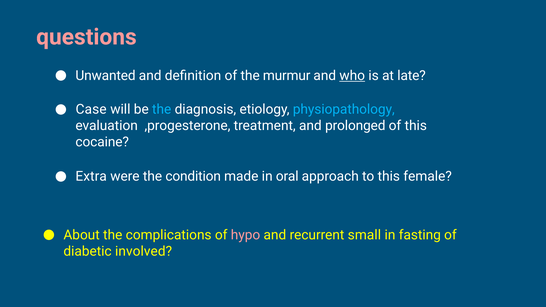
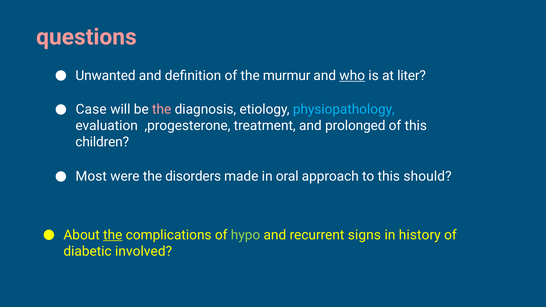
late: late -> liter (412, 76)
the colour: light blue -> pink (162, 109)
cocaine: cocaine -> children (102, 142)
Extra: Extra -> Most (91, 176)
condition: condition -> disorders (193, 176)
female: female -> should (428, 176)
the underline: none -> present (113, 235)
hypo colour: pink -> light green (246, 235)
small: small -> signs (364, 235)
fasting: fasting -> history (420, 235)
